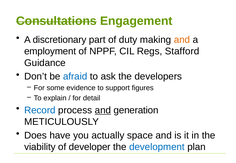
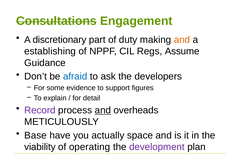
employment: employment -> establishing (50, 51)
Stafford: Stafford -> Assume (182, 51)
Record colour: blue -> purple (40, 110)
generation: generation -> overheads (136, 110)
Does: Does -> Base (35, 136)
developer: developer -> operating (90, 147)
development colour: blue -> purple (157, 147)
